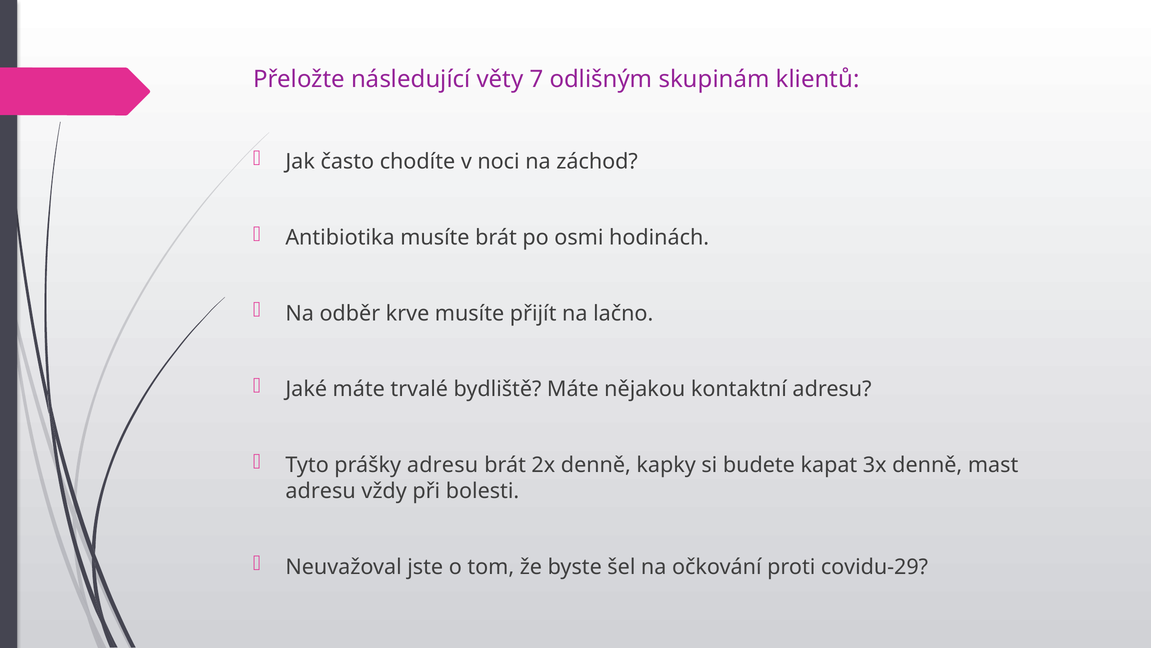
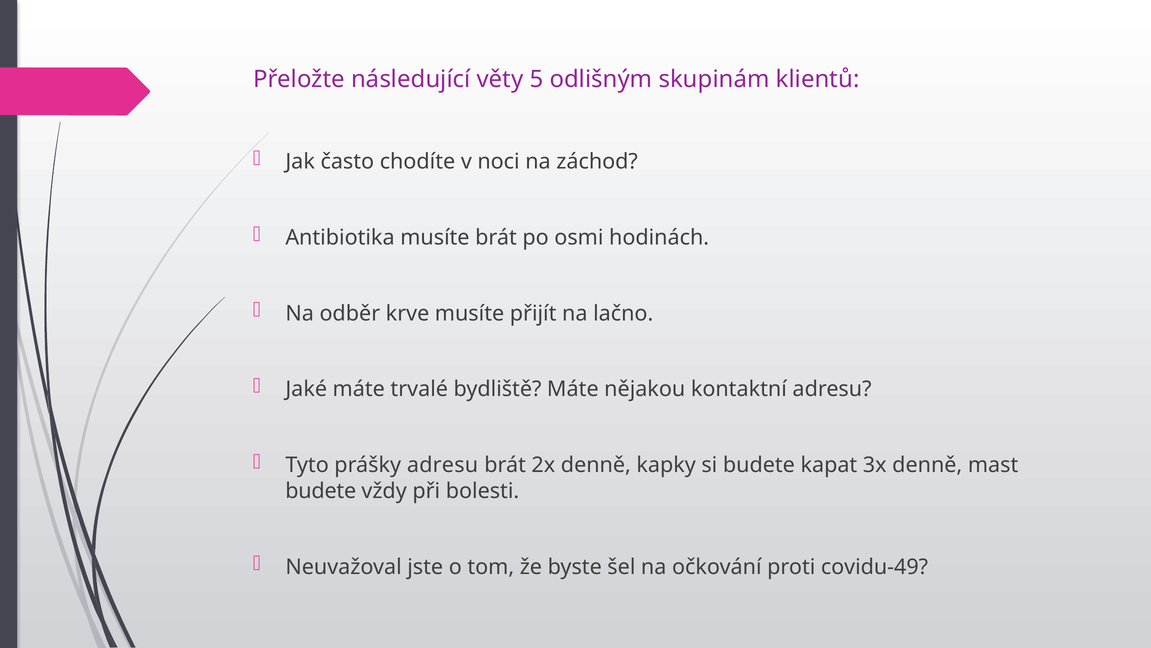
7: 7 -> 5 (537, 79)
adresu: adresu -> budete (321, 491)
covidu-29: covidu-29 -> covidu-49 (874, 566)
